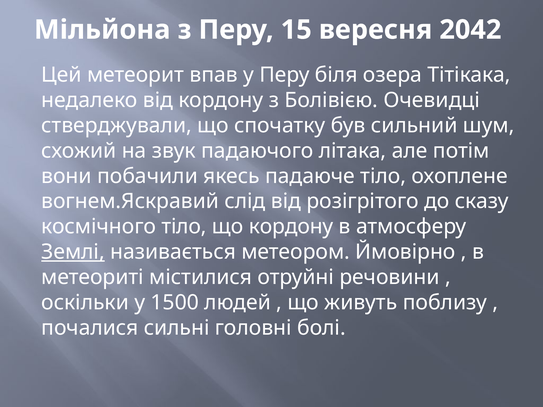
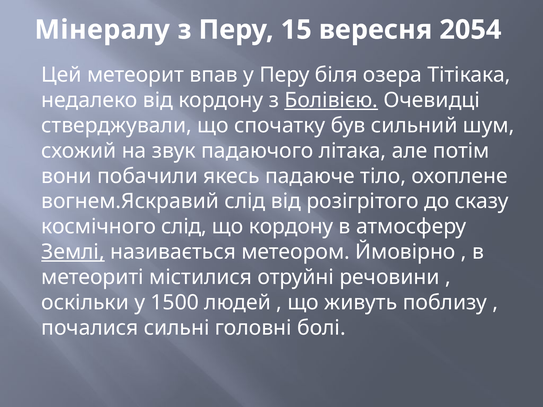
Мільйона: Мільйона -> Мінералу (102, 30)
2042: 2042 -> 2054 (470, 30)
Болівією underline: none -> present (331, 100)
космічного тіло: тіло -> слід (184, 227)
